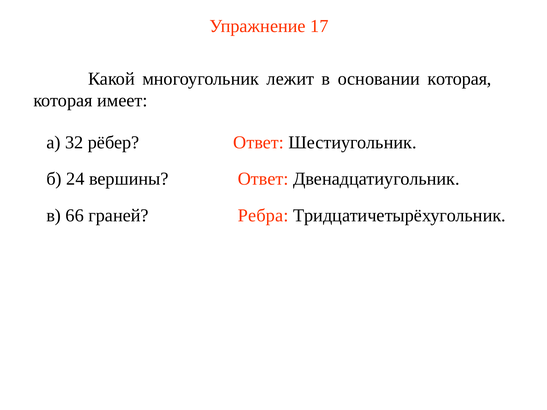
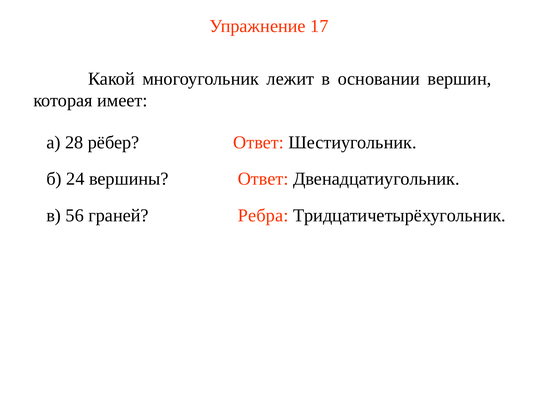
основании которая: которая -> вершин (459, 79)
32: 32 -> 28 (74, 143)
66: 66 -> 56 (75, 215)
